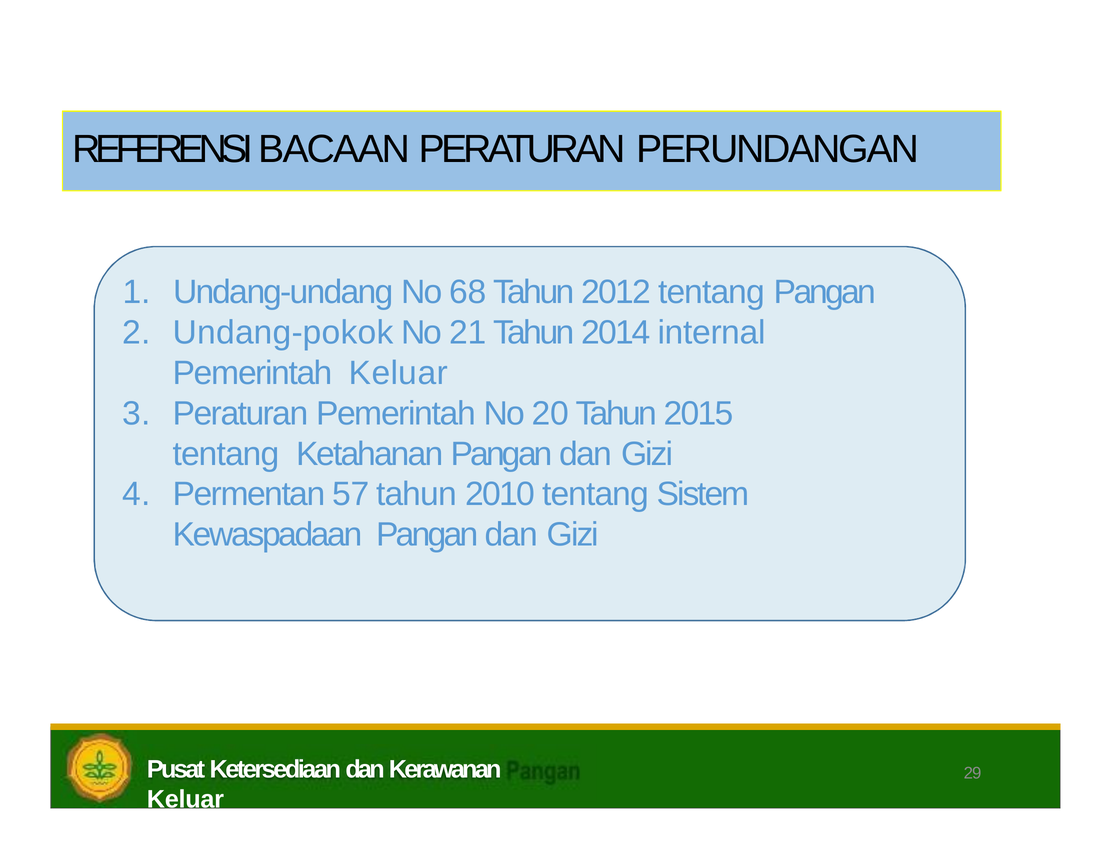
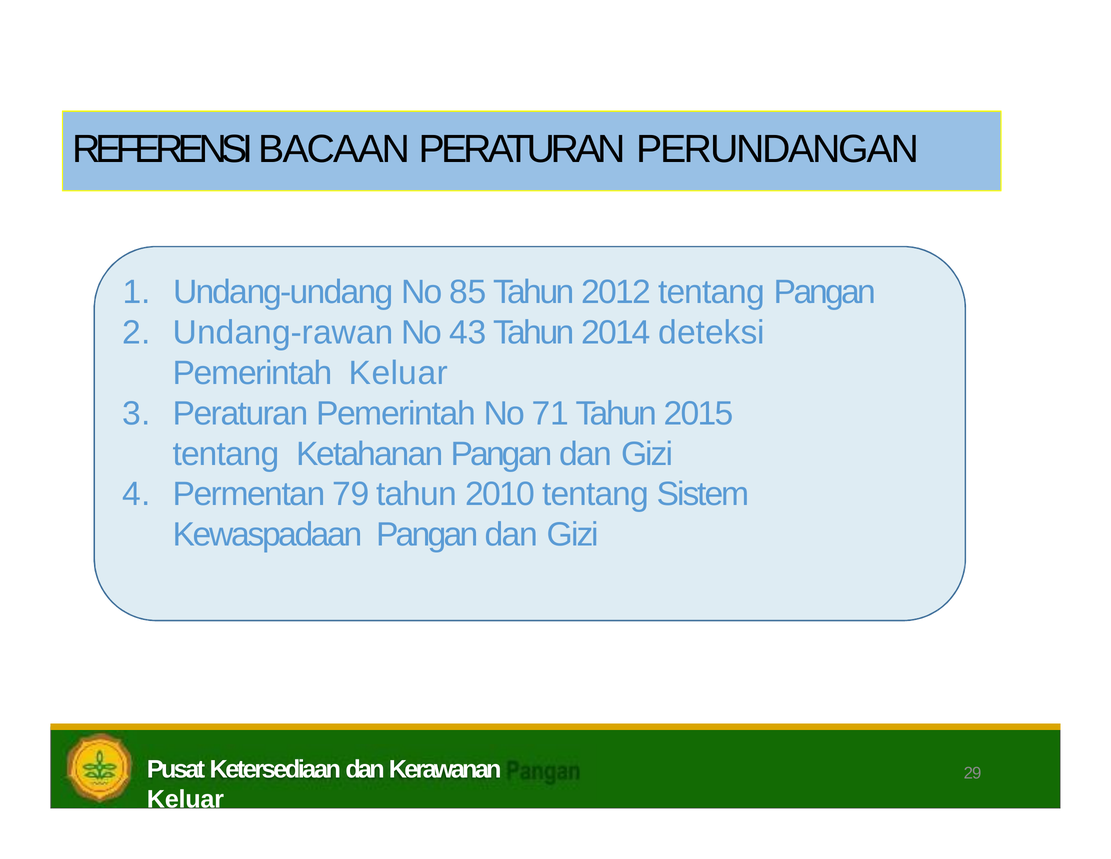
68: 68 -> 85 (468, 292)
Undang-pokok: Undang-pokok -> Undang-rawan (283, 332)
21: 21 -> 43 (468, 332)
internal: internal -> deteksi (712, 332)
20: 20 -> 71 (550, 413)
57: 57 -> 79 (351, 494)
